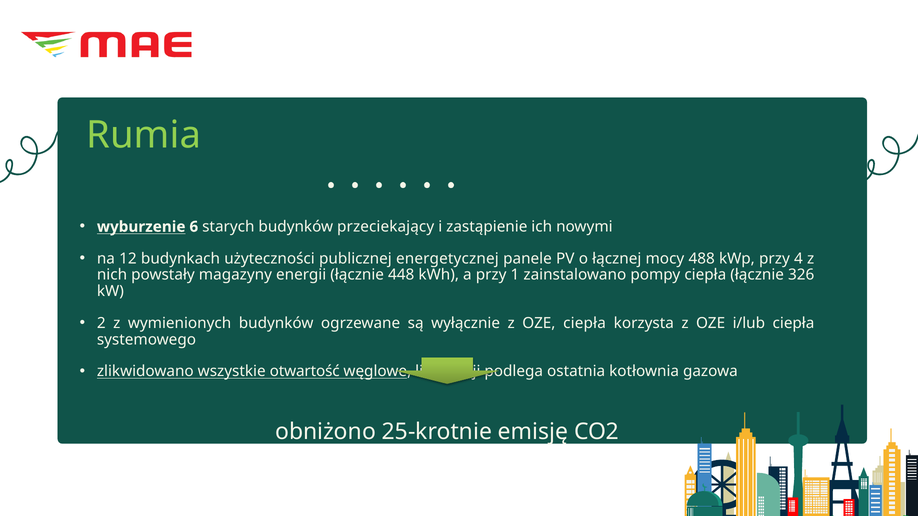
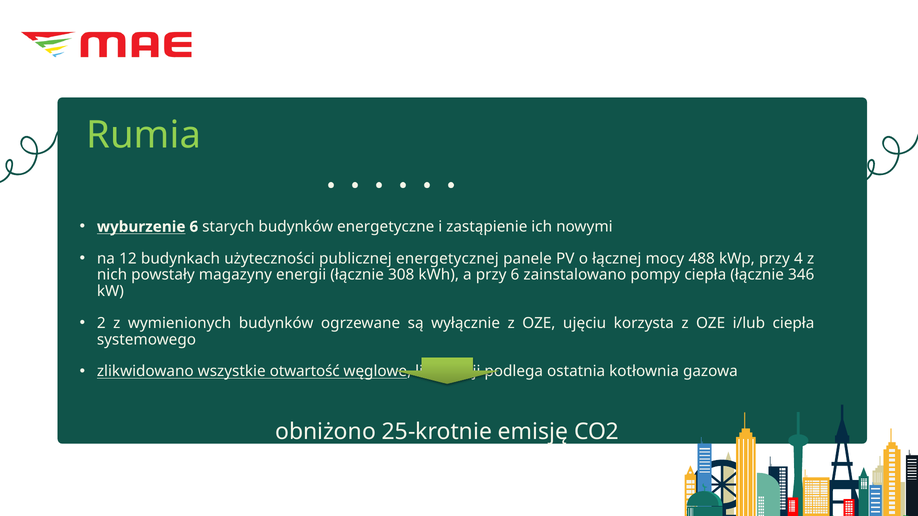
przeciekający: przeciekający -> energetyczne (386, 227)
448: 448 -> 308 (401, 275)
przy 1: 1 -> 6 (515, 275)
326: 326 -> 346 (801, 275)
OZE ciepła: ciepła -> ujęciu (585, 323)
